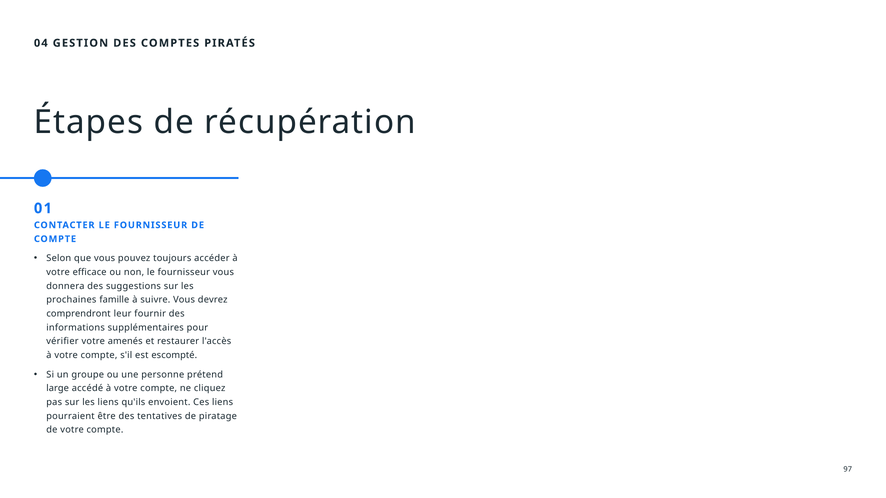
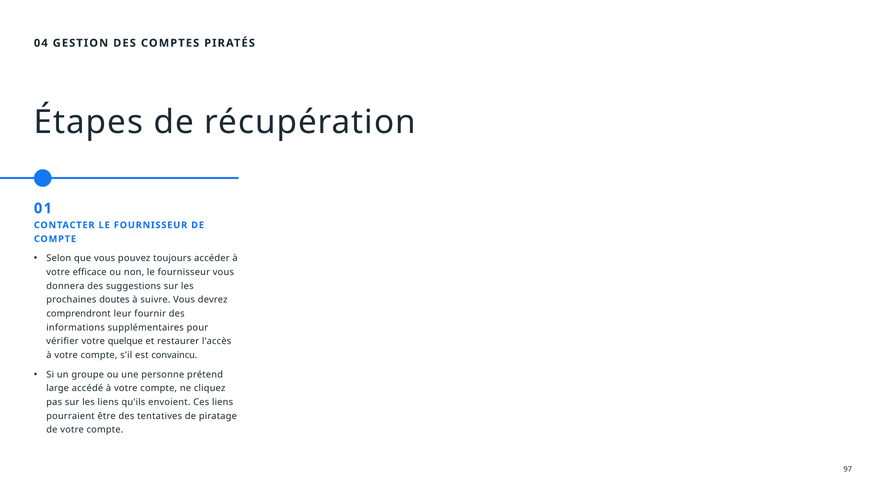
famille: famille -> doutes (114, 300)
amenés: amenés -> quelque (125, 342)
escompté: escompté -> convaincu (174, 355)
